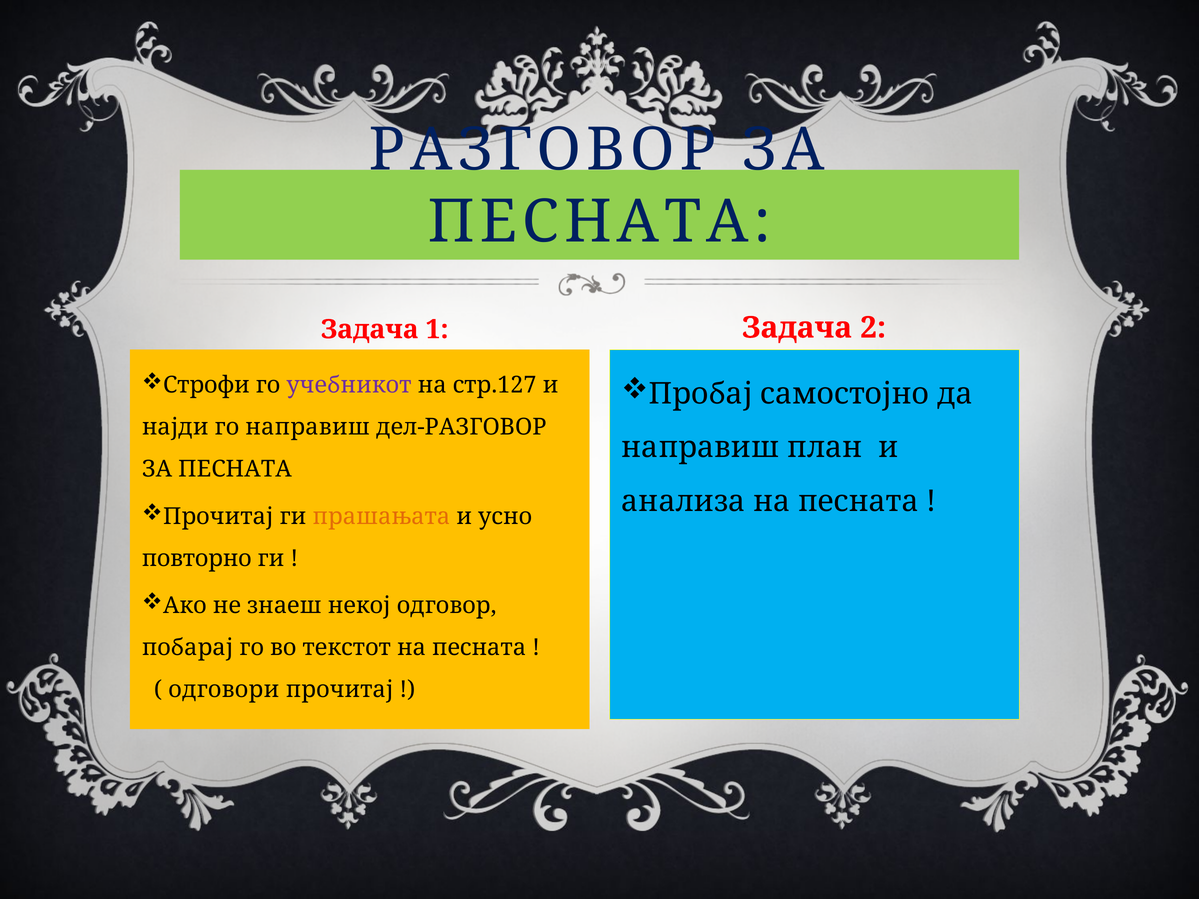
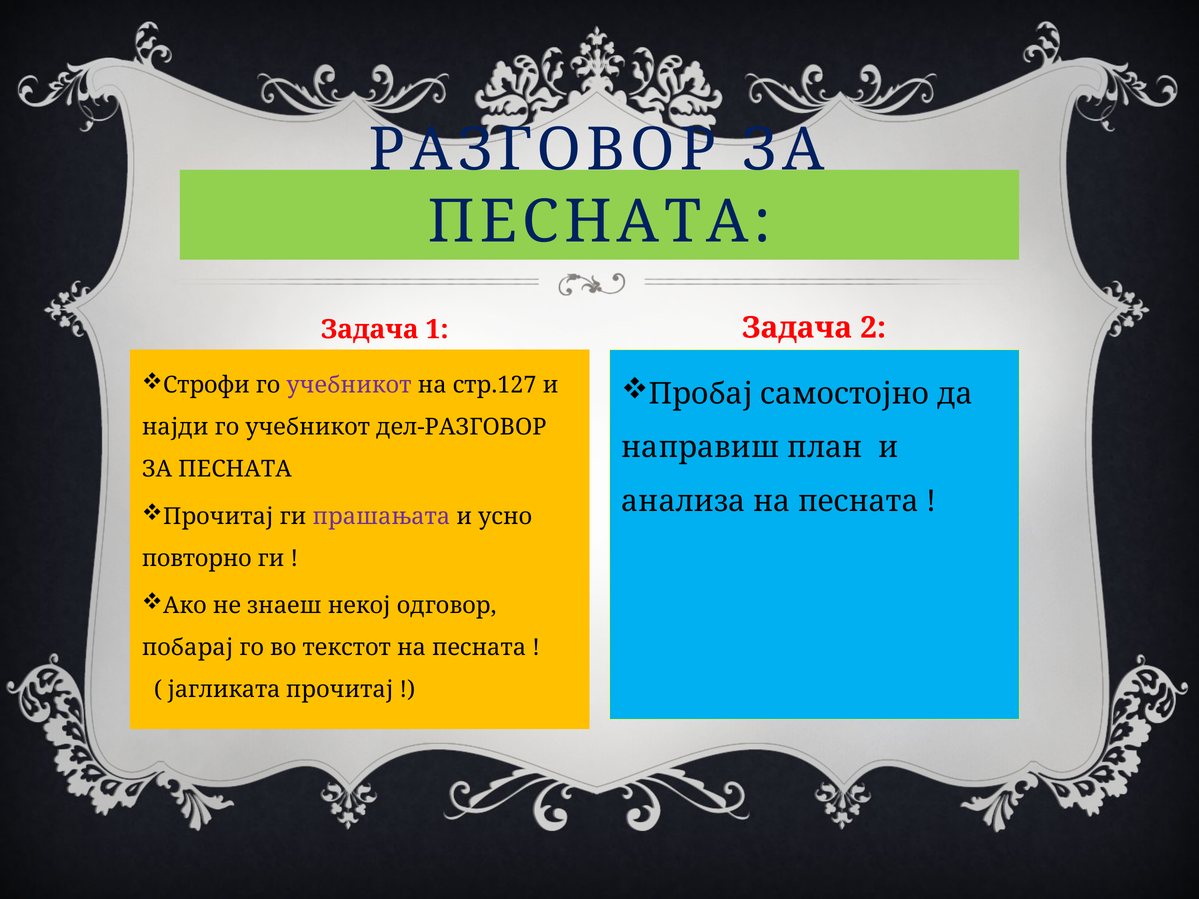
најди го направиш: направиш -> учебникот (308, 427)
прашањата colour: orange -> purple (381, 517)
одговори: одговори -> јагликата (224, 690)
